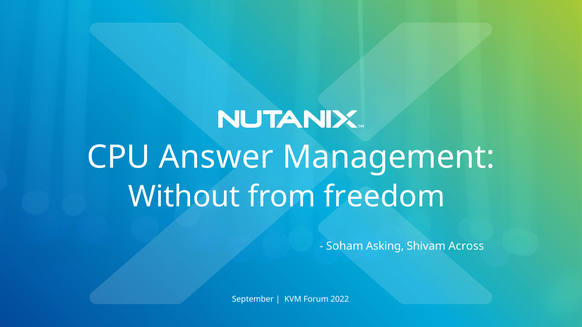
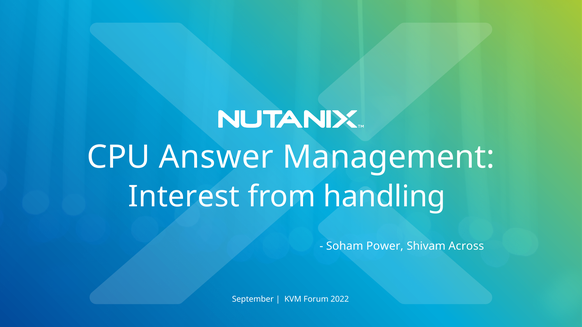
Without: Without -> Interest (184, 197)
freedom: freedom -> handling (384, 197)
Asking: Asking -> Power (385, 247)
